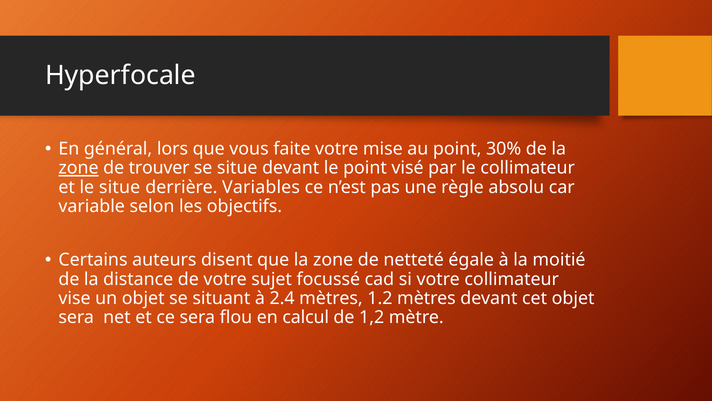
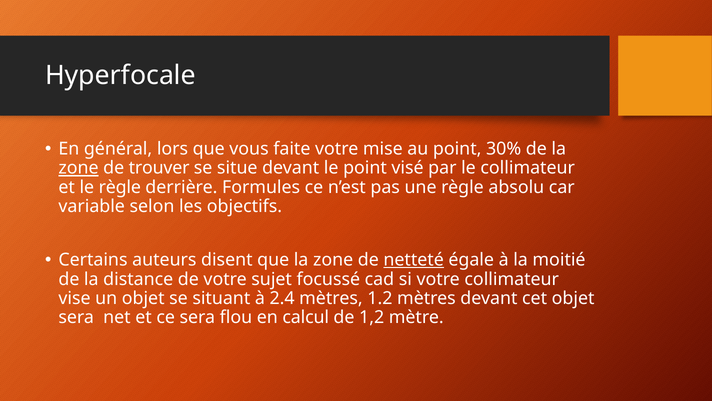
le situe: situe -> règle (120, 187)
Variables: Variables -> Formules (261, 187)
netteté underline: none -> present (414, 260)
